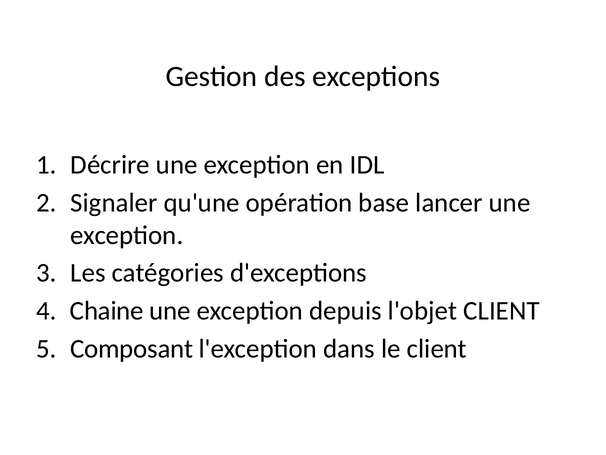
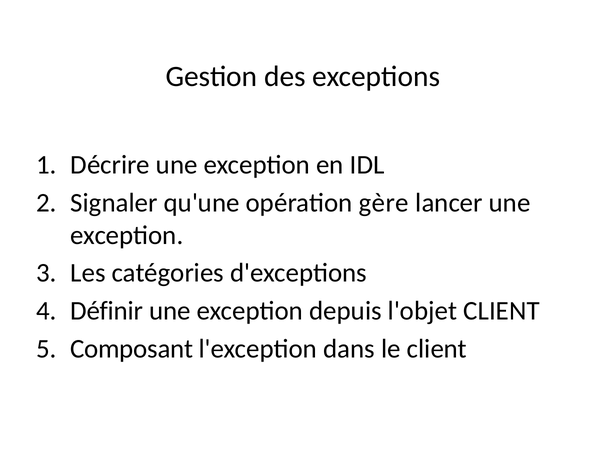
base: base -> gère (384, 203)
Chaine: Chaine -> Définir (107, 310)
